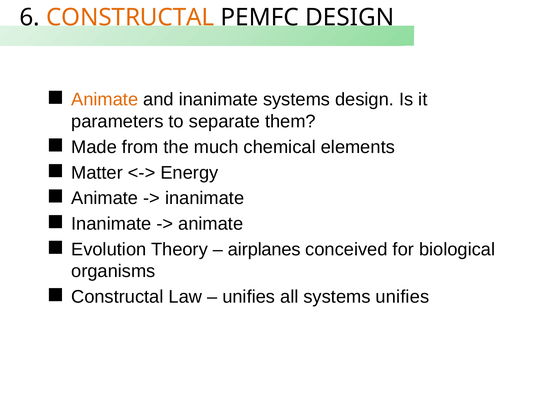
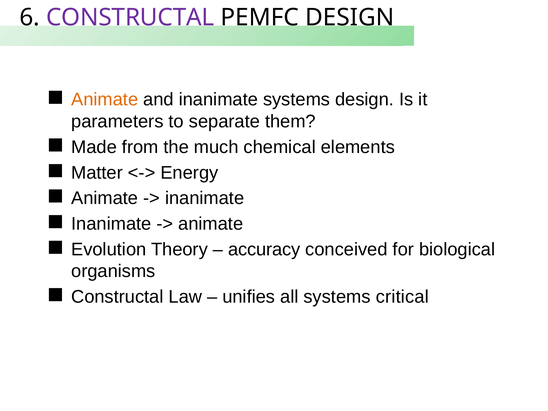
CONSTRUCTAL colour: orange -> purple (130, 17)
airplanes: airplanes -> accuracy (264, 249)
systems unifies: unifies -> critical (402, 297)
